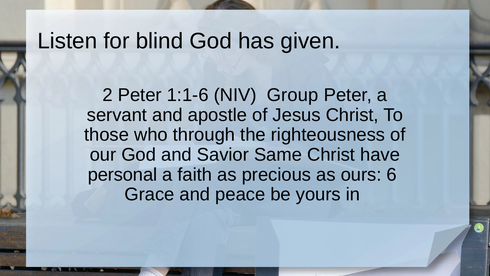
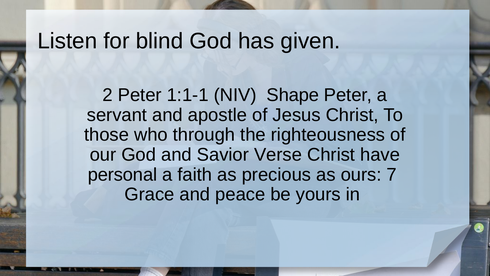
1:1-6: 1:1-6 -> 1:1-1 (188, 95)
Group: Group -> Shape (293, 95)
Same: Same -> Verse (278, 155)
6: 6 -> 7 (392, 174)
